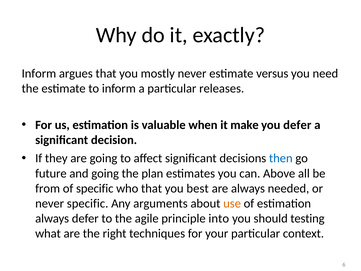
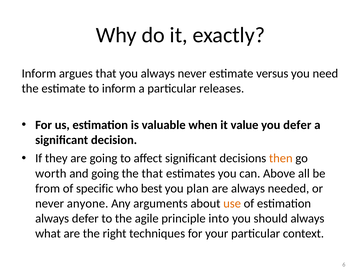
you mostly: mostly -> always (158, 73)
make: make -> value (245, 125)
then colour: blue -> orange (281, 158)
future: future -> worth (51, 173)
the plan: plan -> that (152, 173)
who that: that -> best (152, 188)
best: best -> plan (198, 188)
never specific: specific -> anyone (88, 203)
should testing: testing -> always (307, 218)
